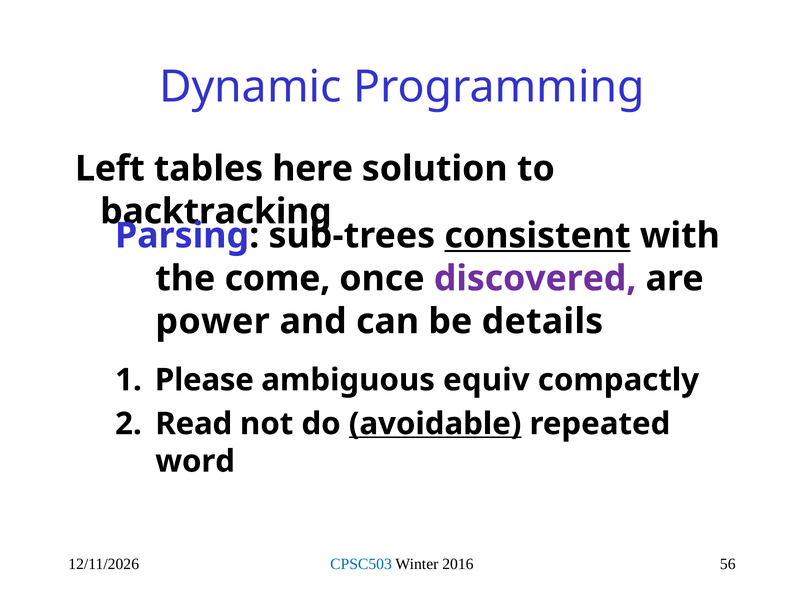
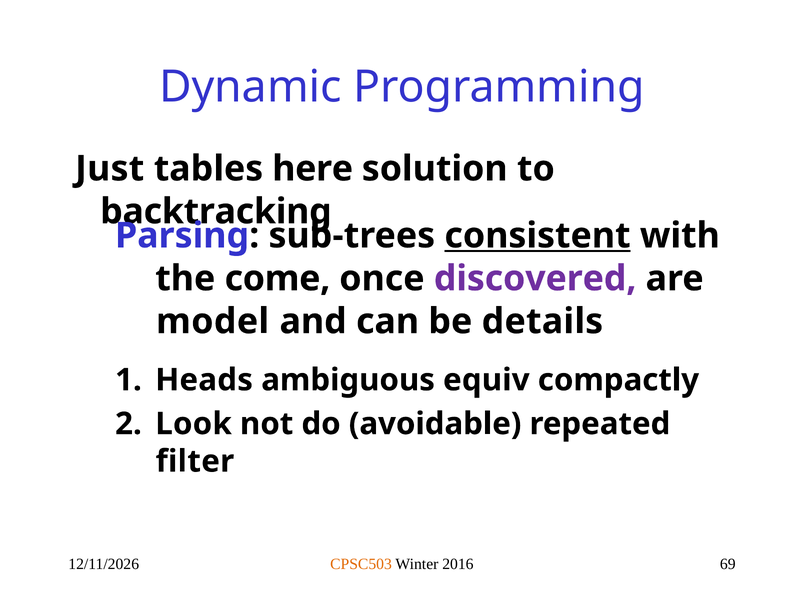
Left: Left -> Just (110, 169)
power: power -> model (213, 321)
Please: Please -> Heads (204, 380)
Read: Read -> Look (194, 424)
avoidable underline: present -> none (435, 424)
word: word -> filter (195, 461)
CPSC503 colour: blue -> orange (361, 564)
56: 56 -> 69 (728, 564)
